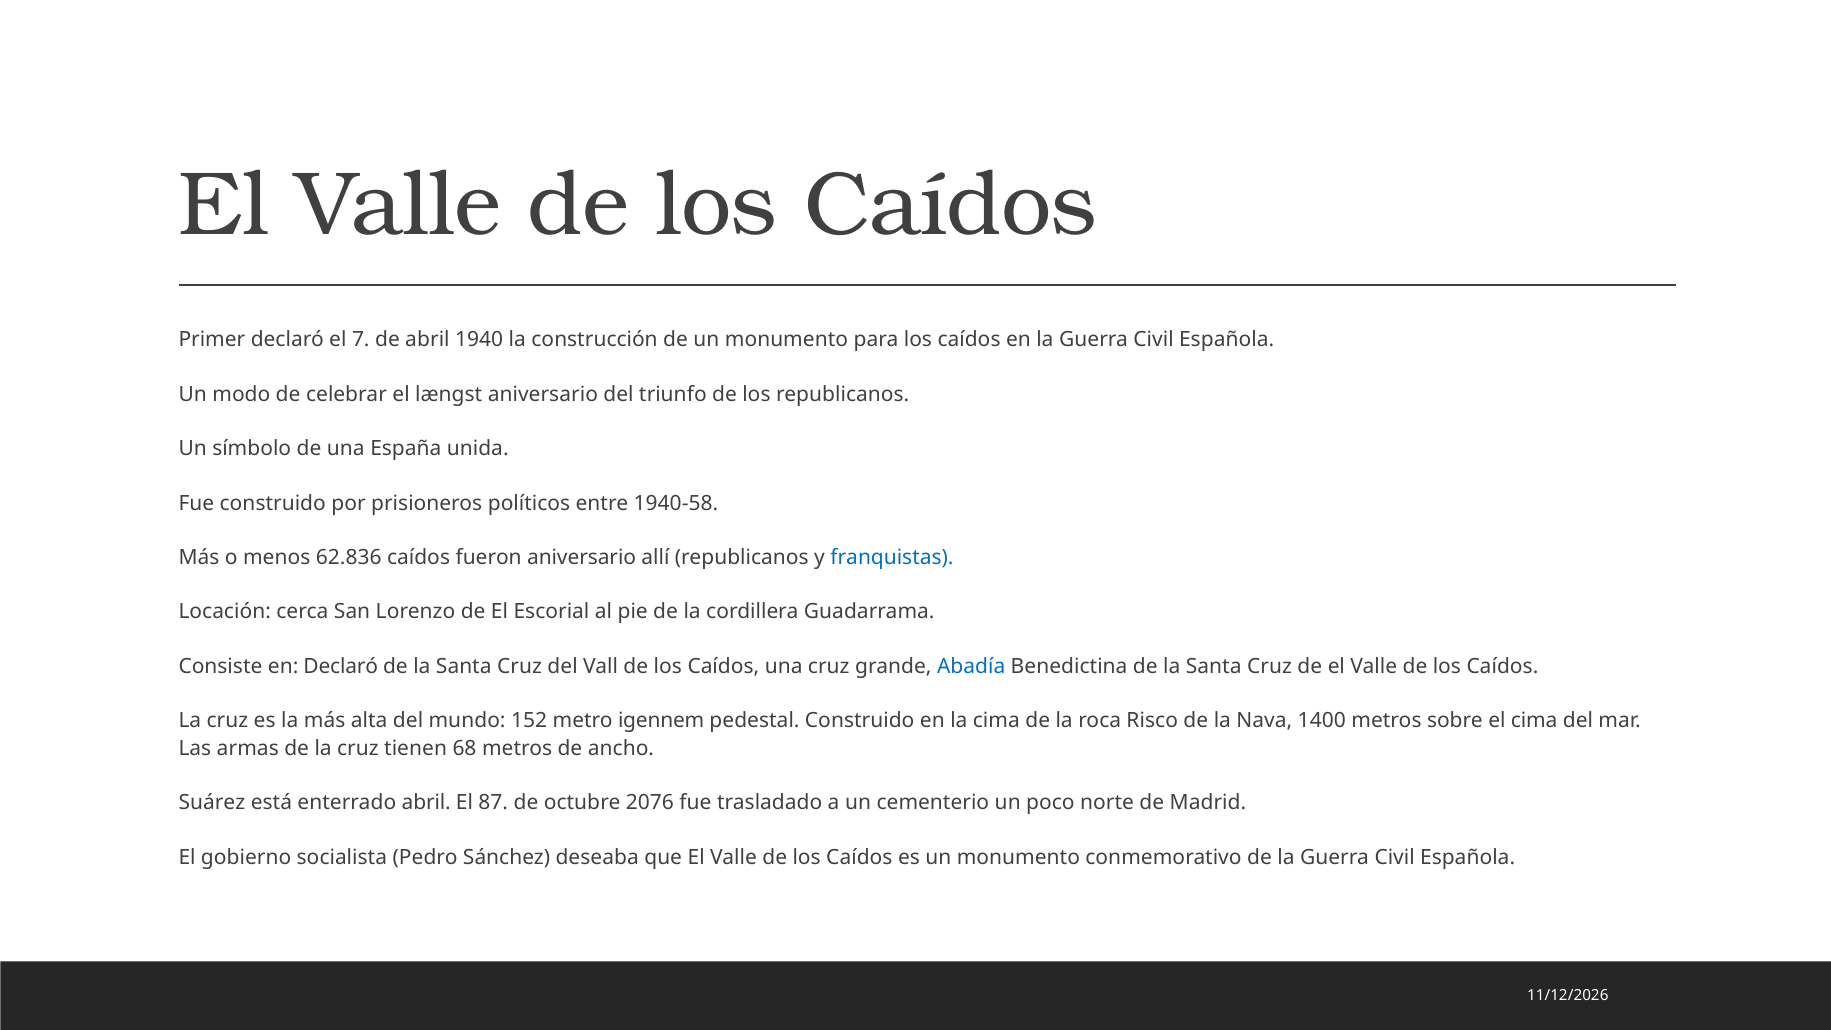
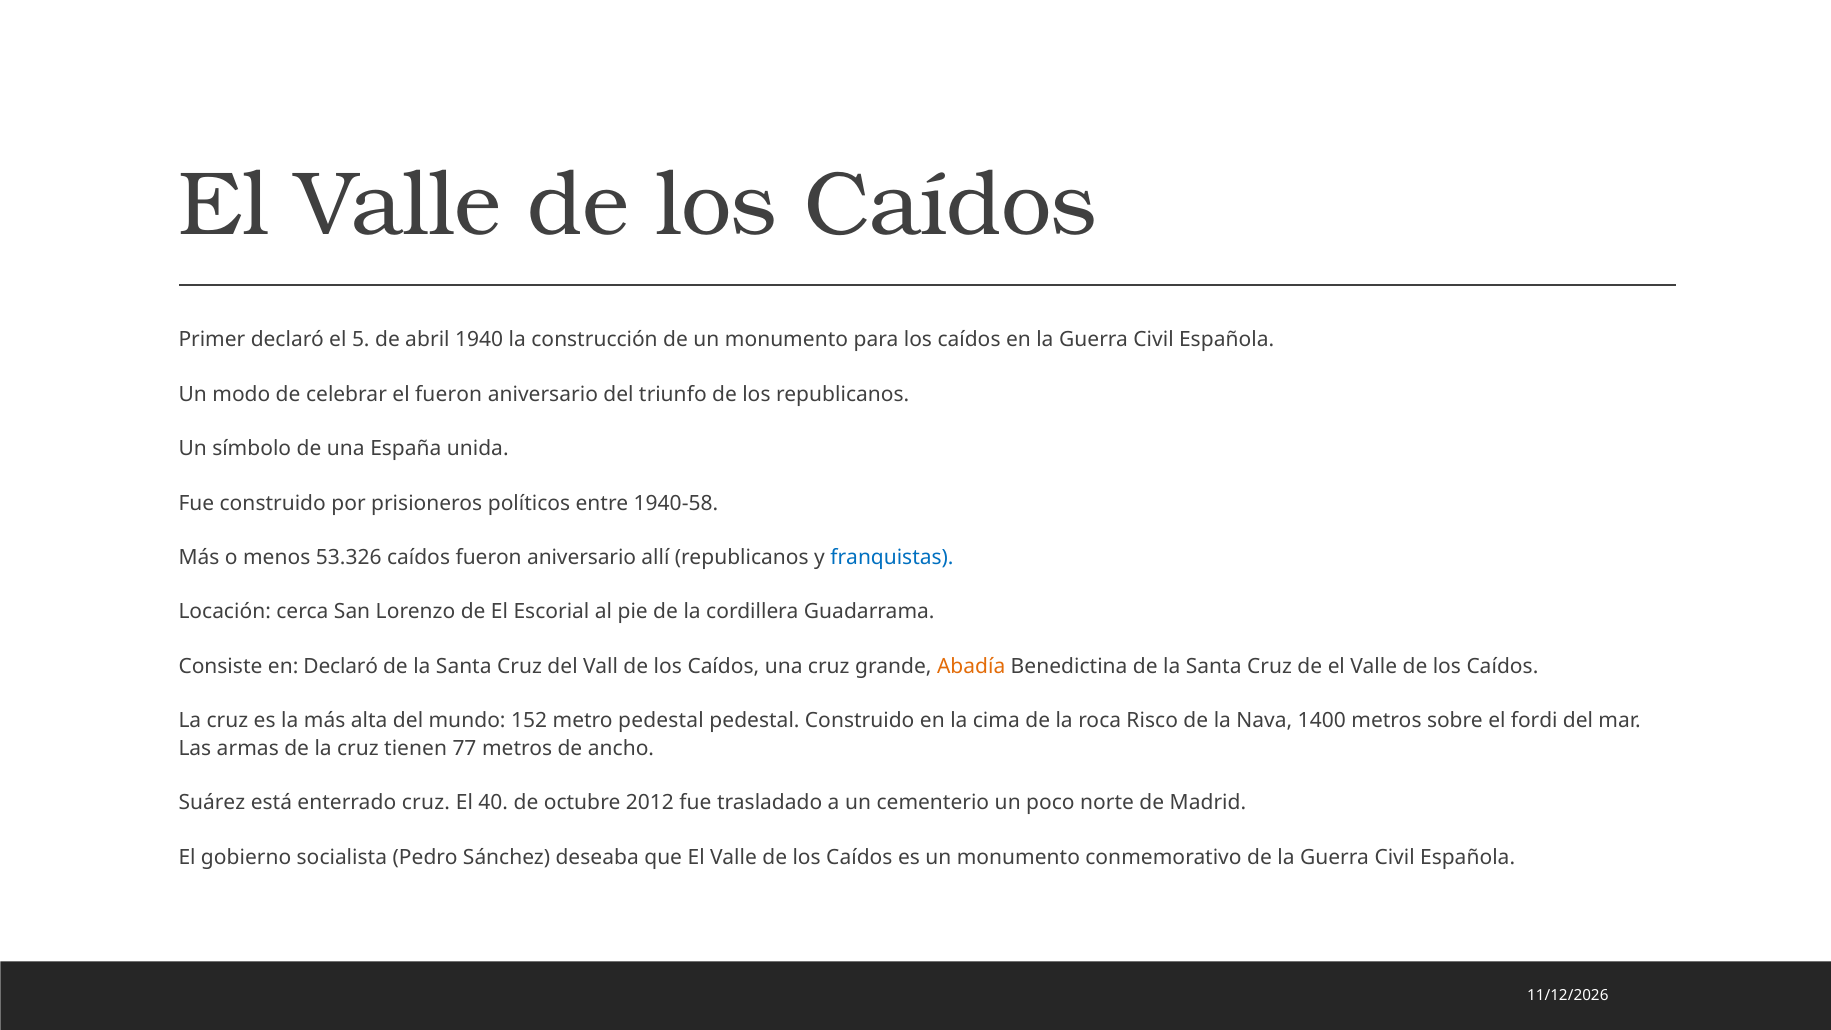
7: 7 -> 5 (361, 340)
el længst: længst -> fueron (449, 394)
62.836: 62.836 -> 53.326 (349, 558)
Abadía colour: blue -> orange (971, 666)
metro igennem: igennem -> pedestal (661, 721)
el cima: cima -> fordi (1534, 721)
68: 68 -> 77 (465, 748)
enterrado abril: abril -> cruz (426, 803)
87: 87 -> 40 (493, 803)
2076: 2076 -> 2012 (650, 803)
